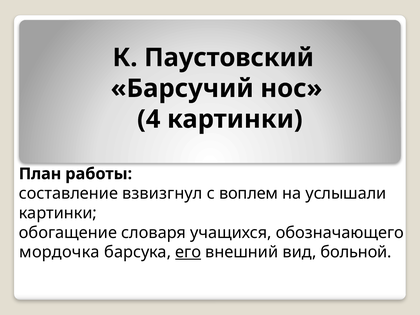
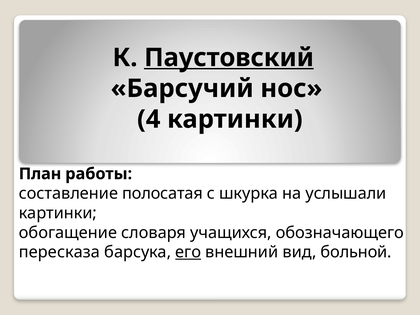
Паустовский underline: none -> present (229, 58)
взвизгнул: взвизгнул -> полосатая (162, 193)
воплем: воплем -> шкурка (249, 193)
мордочка: мордочка -> пересказа (60, 252)
